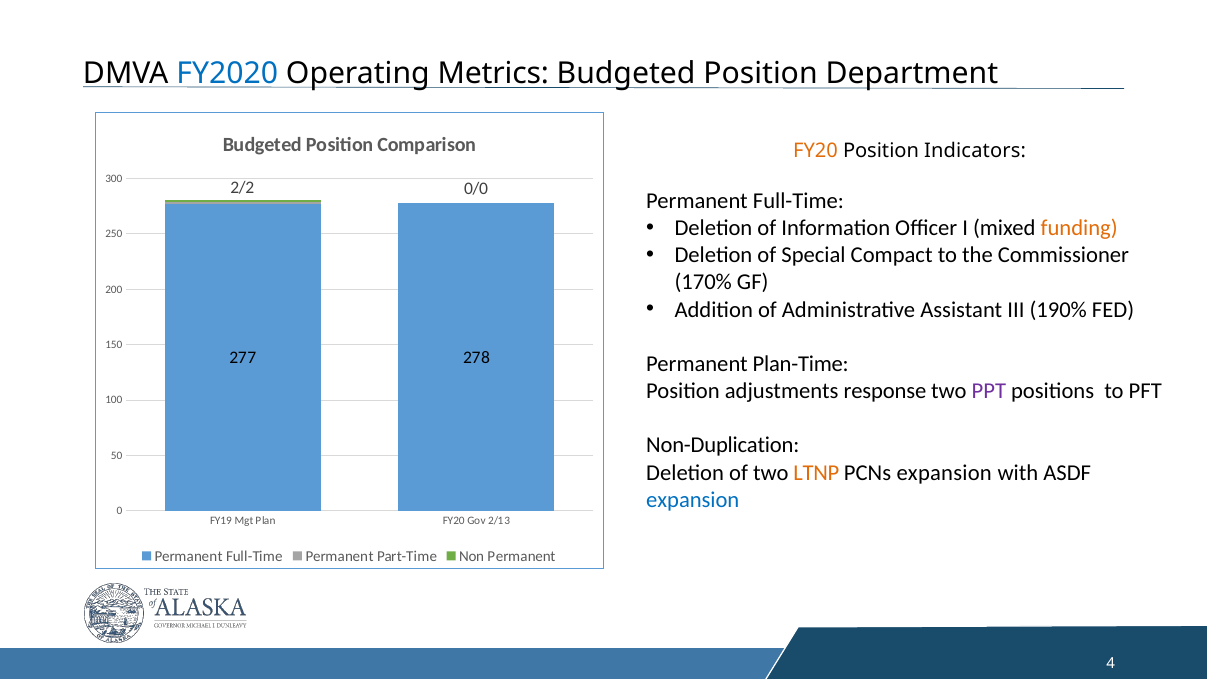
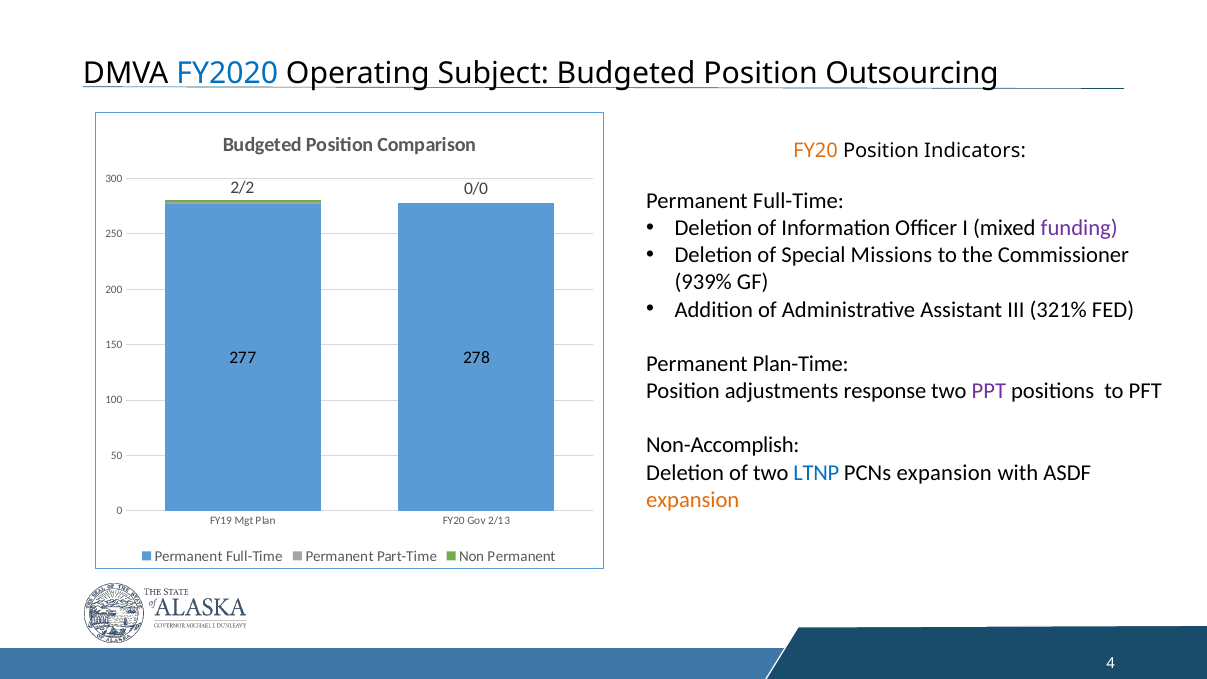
Metrics: Metrics -> Subject (493, 73)
Department: Department -> Outsourcing (912, 73)
funding colour: orange -> purple (1079, 228)
Compact: Compact -> Missions (892, 255)
170%: 170% -> 939% (703, 282)
190%: 190% -> 321% (1058, 310)
Non-Duplication: Non-Duplication -> Non-Accomplish (723, 445)
LTNP colour: orange -> blue (816, 473)
expansion colour: blue -> orange (693, 500)
